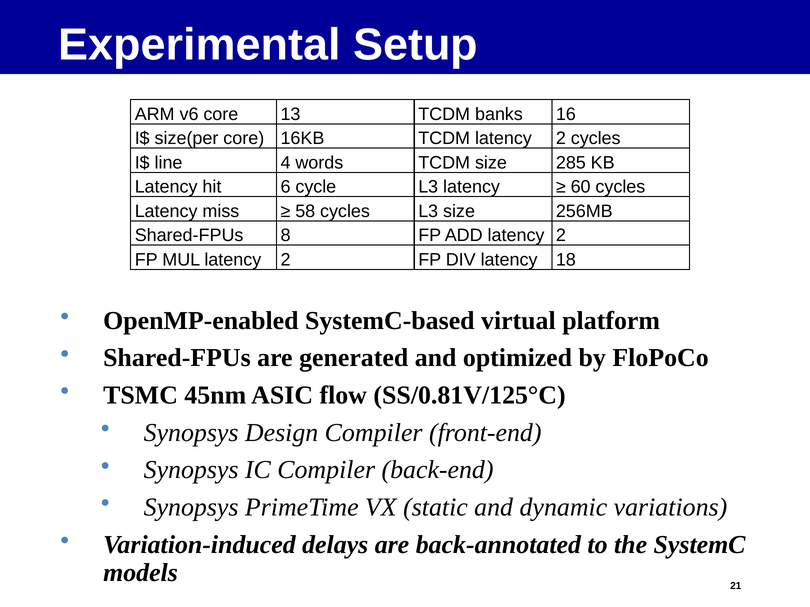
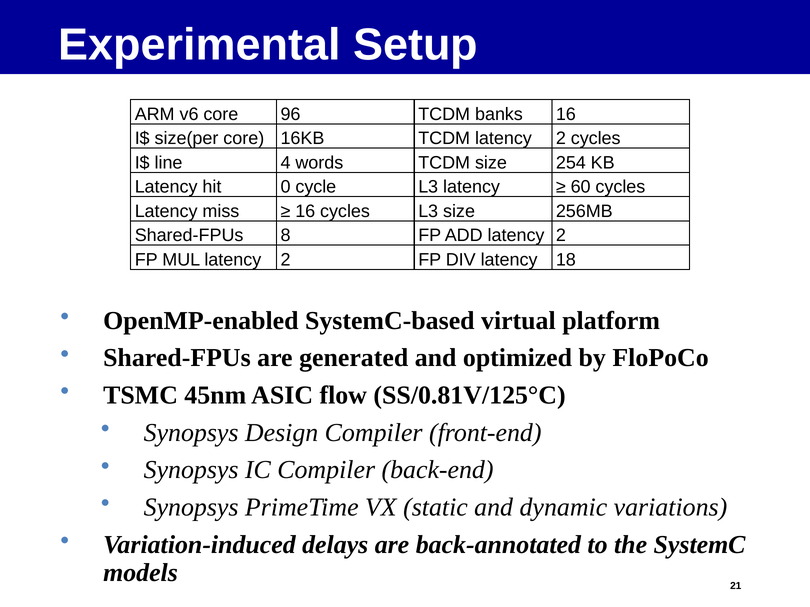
13: 13 -> 96 (291, 114)
285: 285 -> 254 (571, 163)
6: 6 -> 0 (286, 187)
58: 58 -> 16 (305, 211)
